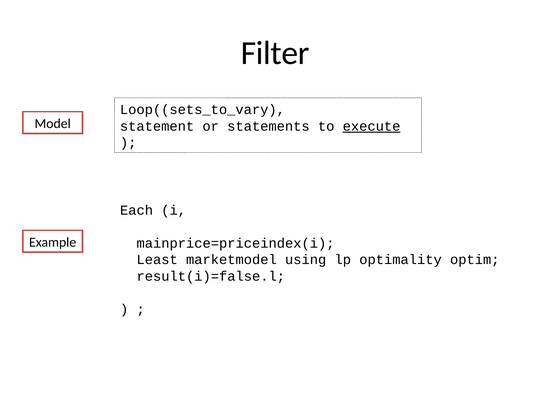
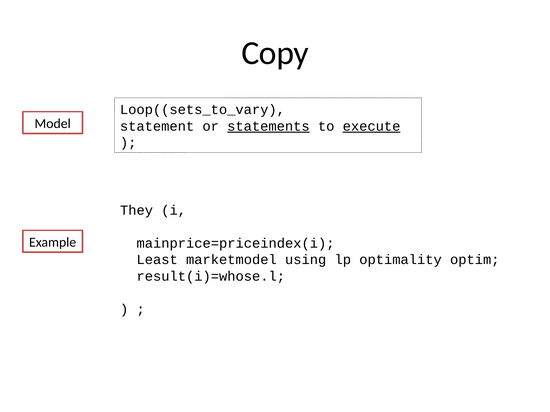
Filter: Filter -> Copy (275, 53)
statements underline: none -> present (268, 126)
Each: Each -> They (137, 211)
result(i)=false.l: result(i)=false.l -> result(i)=whose.l (211, 277)
